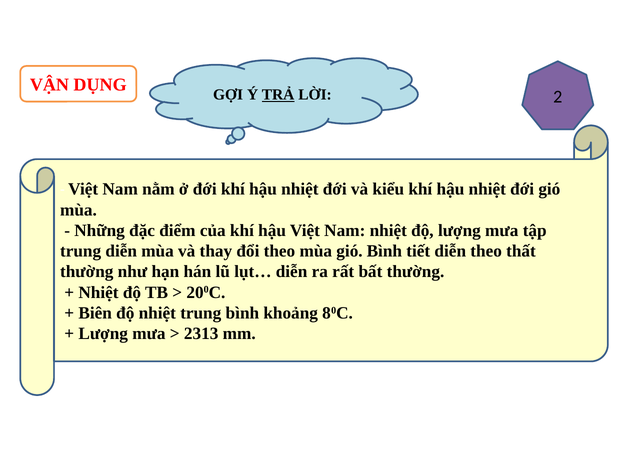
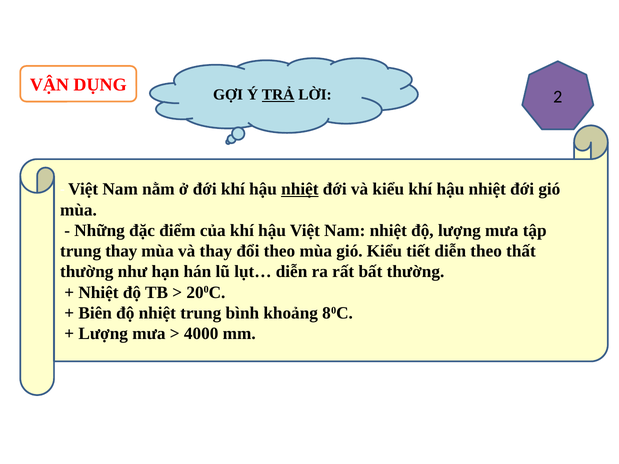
nhiệt underline: none -> present (300, 189)
trung diễn: diễn -> thay (121, 251)
gió Bình: Bình -> Kiểu (384, 251)
2313: 2313 -> 4000 (201, 334)
